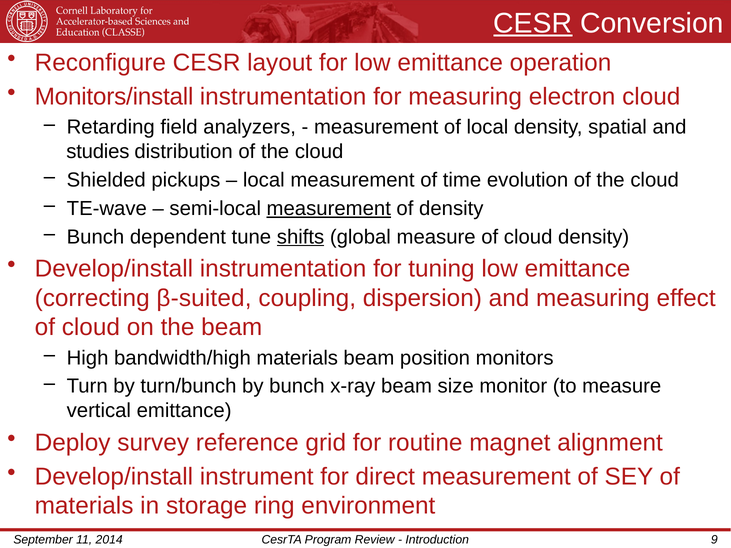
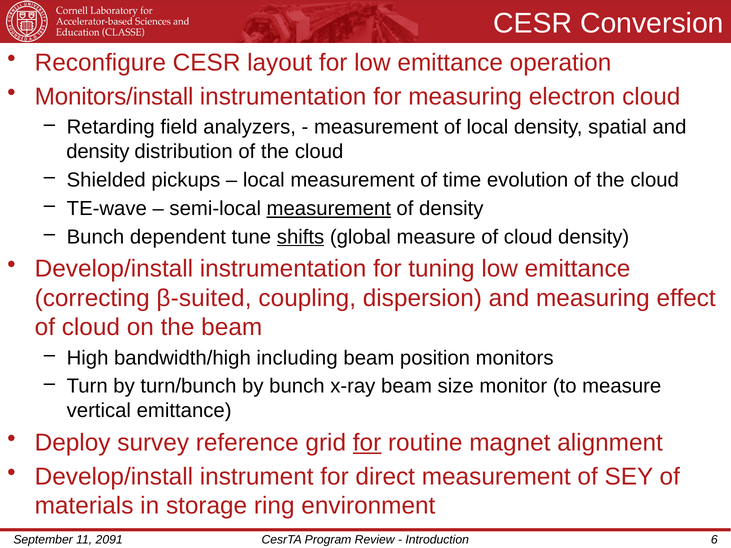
CESR underline: present -> none (533, 23)
studies: studies -> density (98, 152)
bandwidth/high materials: materials -> including (297, 358)
for underline: none -> present (367, 443)
2014: 2014 -> 2091 (109, 540)
9: 9 -> 6 (714, 540)
